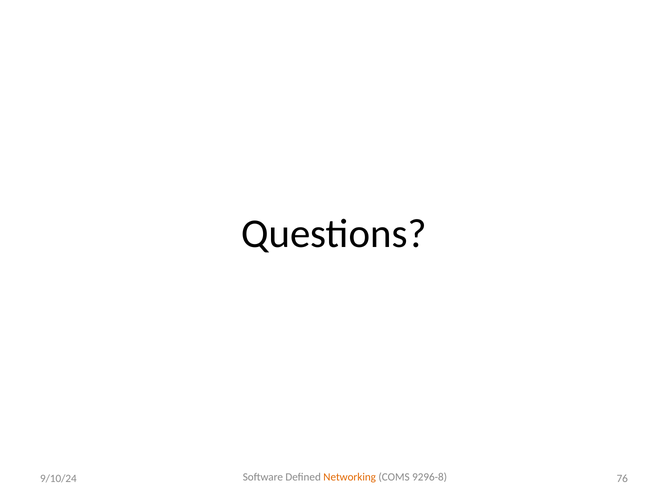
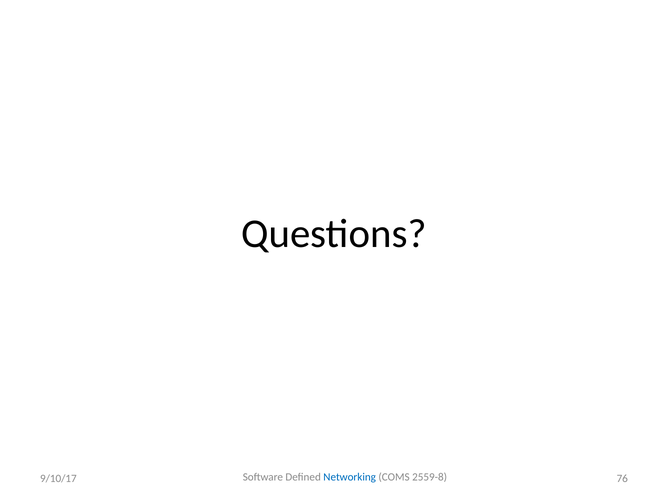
Networking colour: orange -> blue (350, 477)
9296-8: 9296-8 -> 2559-8 (430, 477)
9/10/24: 9/10/24 -> 9/10/17 (58, 478)
